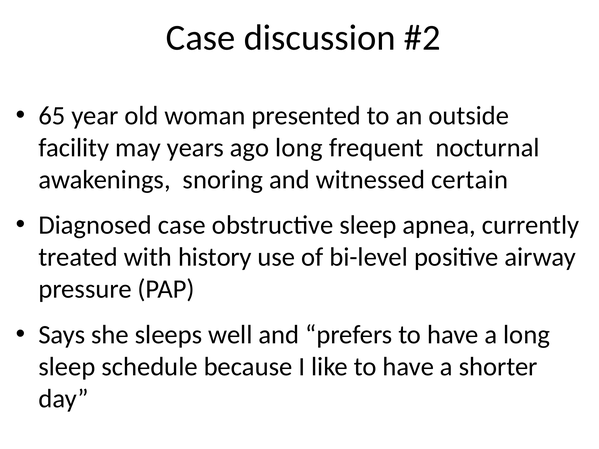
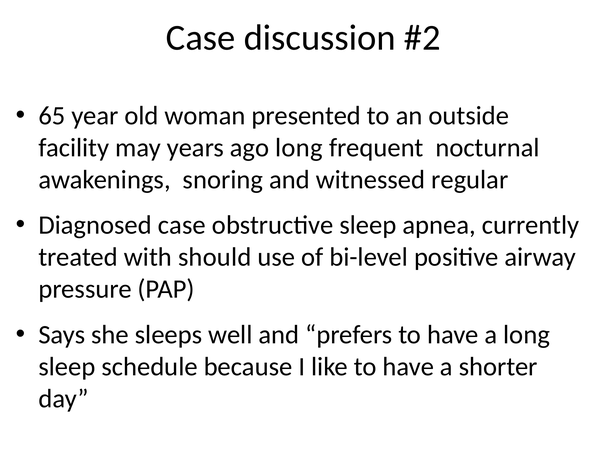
certain: certain -> regular (470, 180)
history: history -> should (215, 257)
